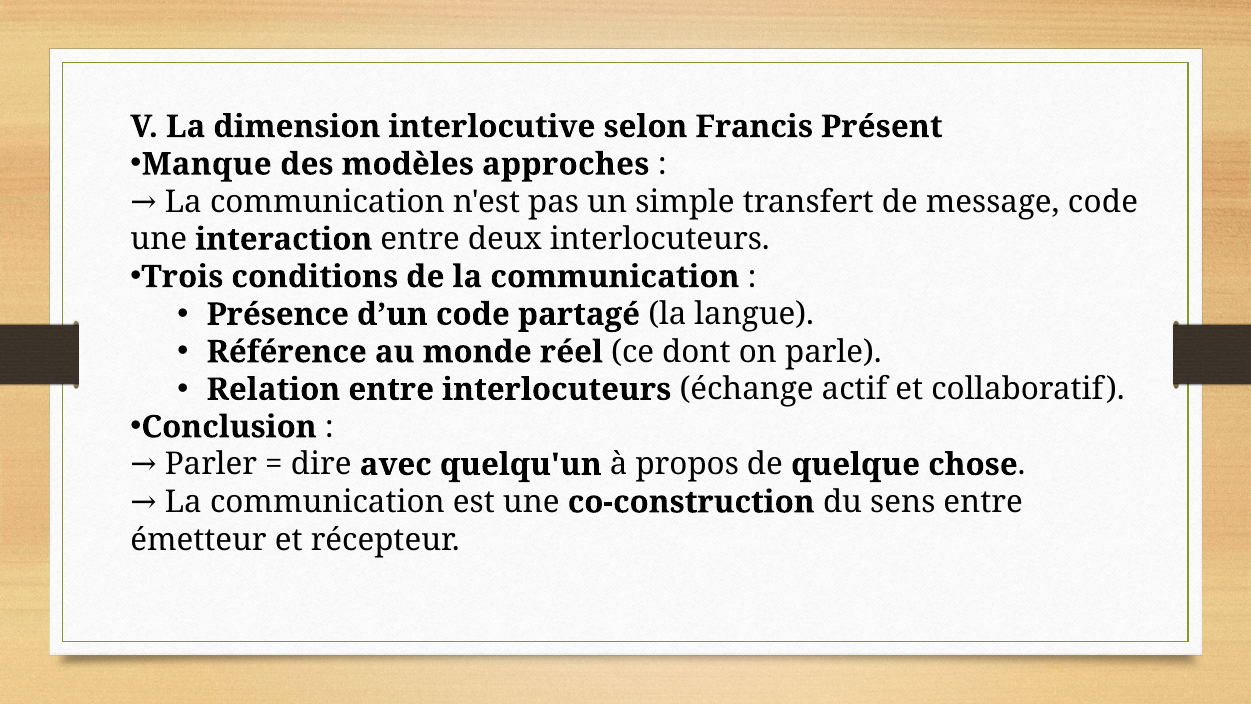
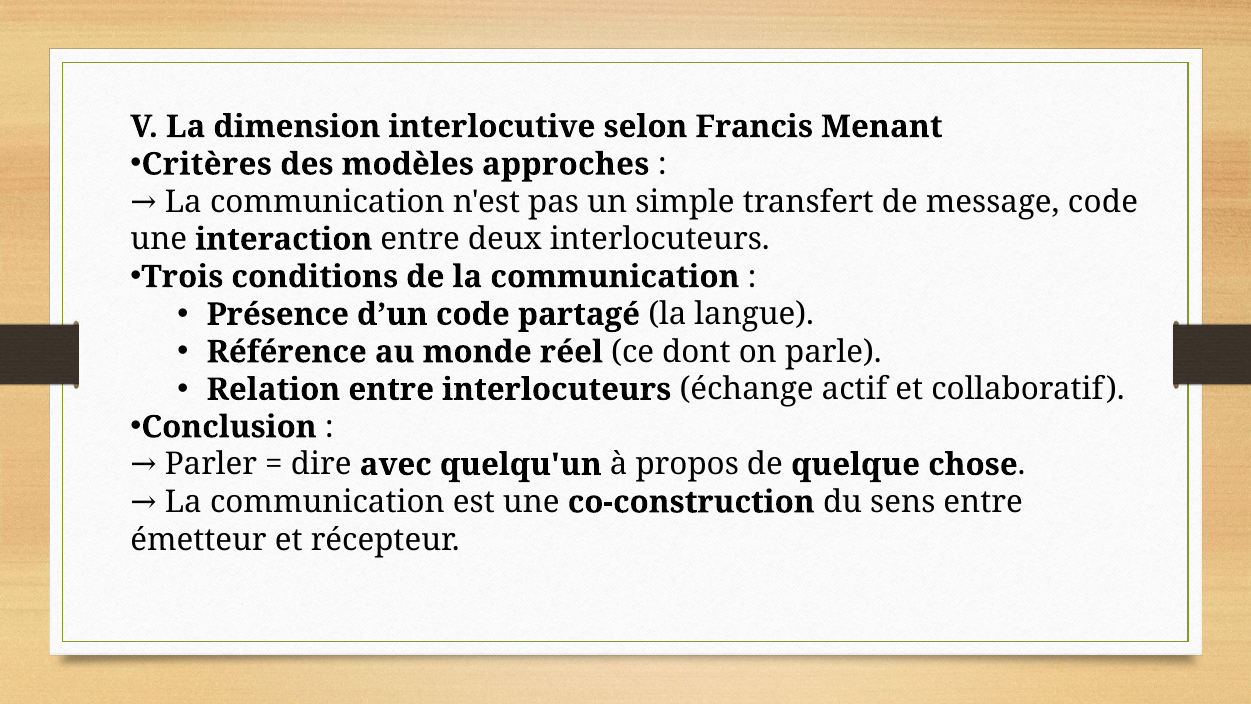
Présent: Présent -> Menant (882, 127)
Manque: Manque -> Critères (207, 164)
